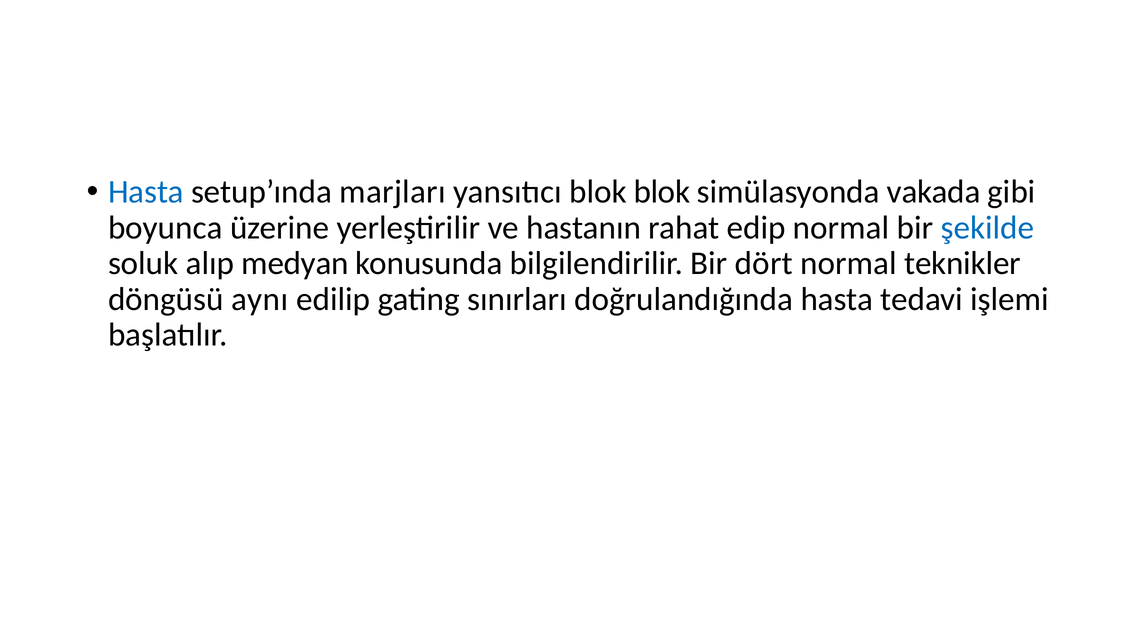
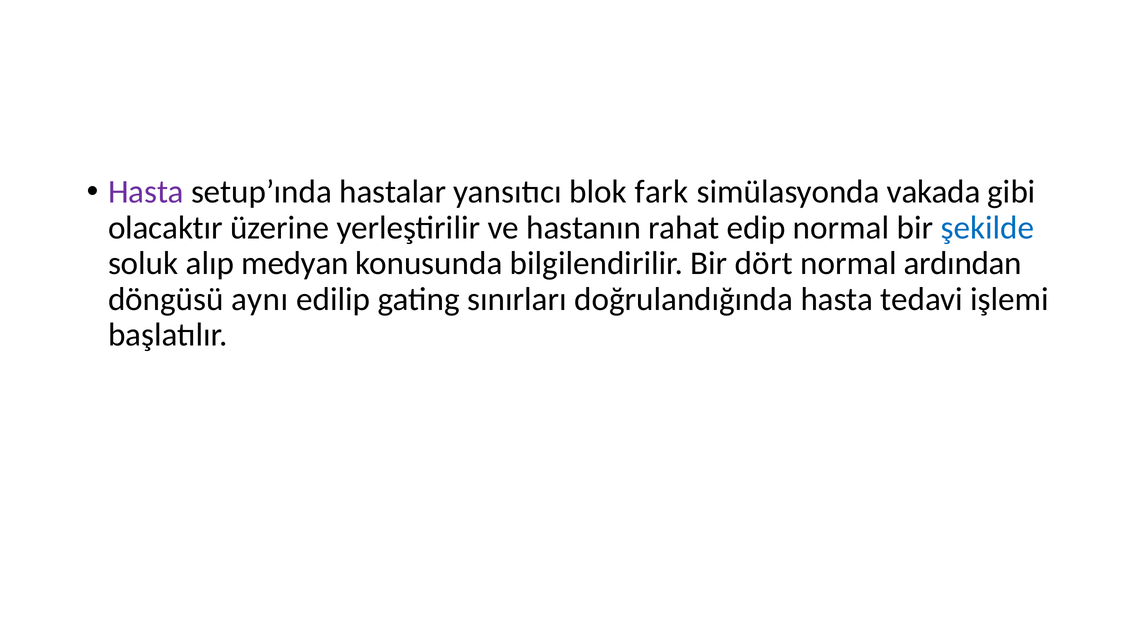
Hasta colour: blue -> purple (146, 192)
marjları: marjları -> hastalar (393, 192)
blok blok: blok -> fark (662, 192)
boyunca: boyunca -> olacaktır (165, 228)
teknikler: teknikler -> ardından (963, 264)
